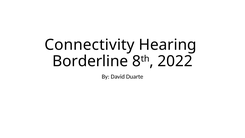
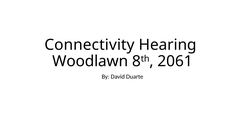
Borderline: Borderline -> Woodlawn (90, 61)
2022: 2022 -> 2061 (175, 61)
